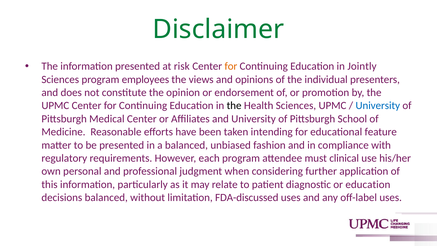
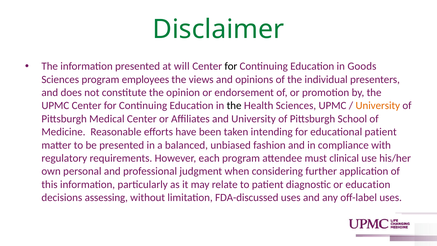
risk: risk -> will (182, 66)
for colour: orange -> black (231, 66)
Jointly: Jointly -> Goods (362, 66)
University colour: blue -> orange (378, 106)
educational feature: feature -> patient (381, 132)
decisions balanced: balanced -> assessing (106, 197)
